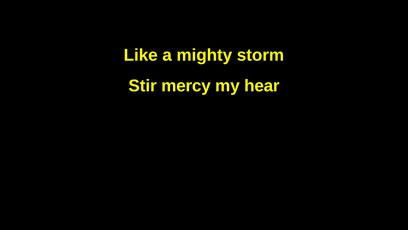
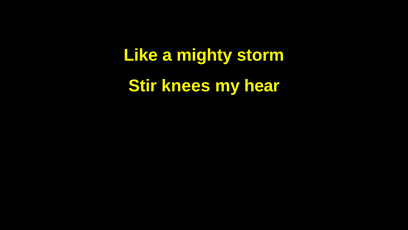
mercy: mercy -> knees (186, 86)
